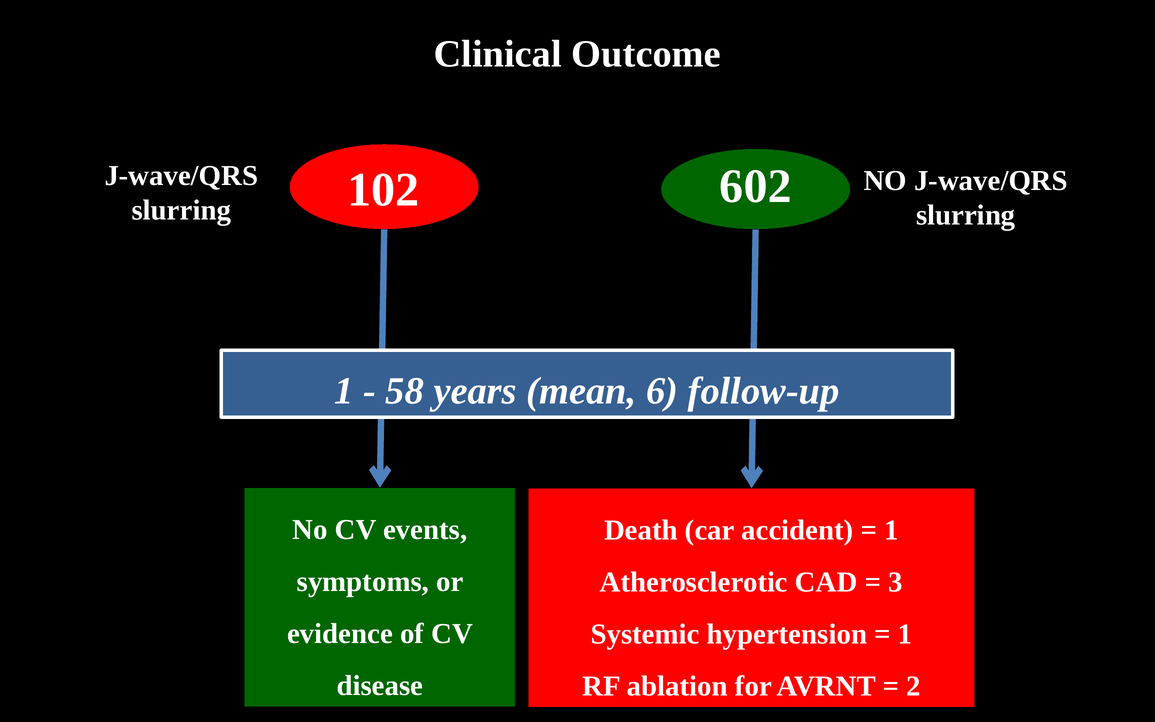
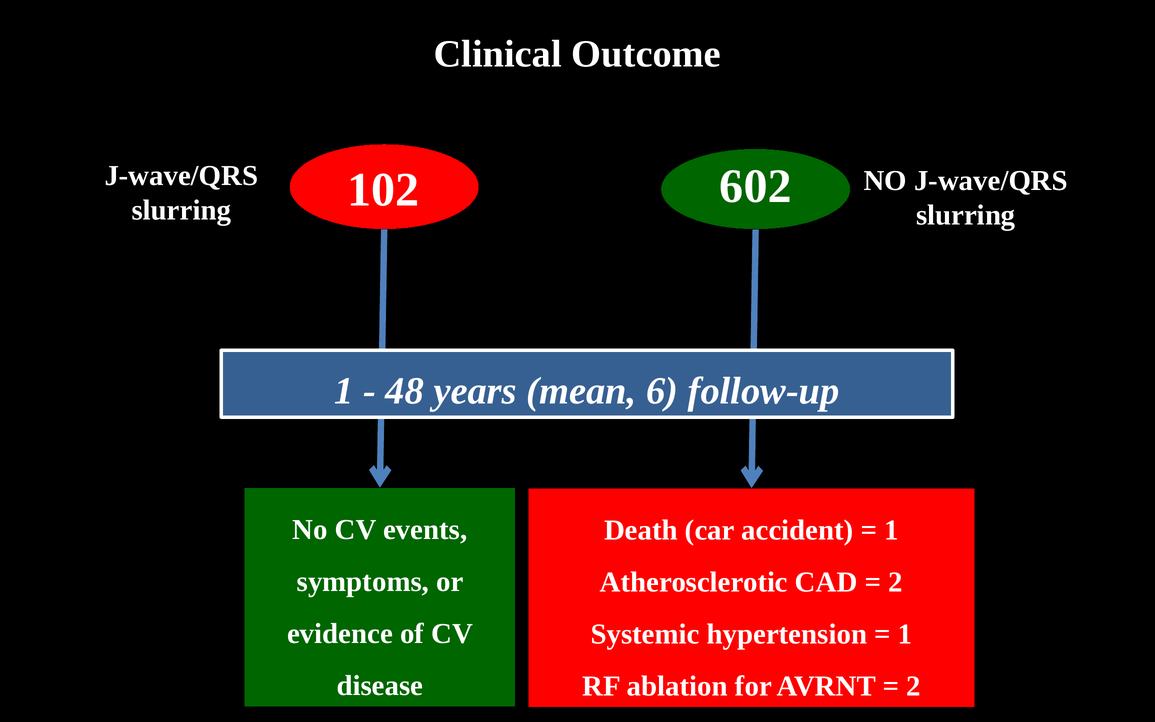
58: 58 -> 48 (405, 391)
3: 3 -> 2 (896, 582)
